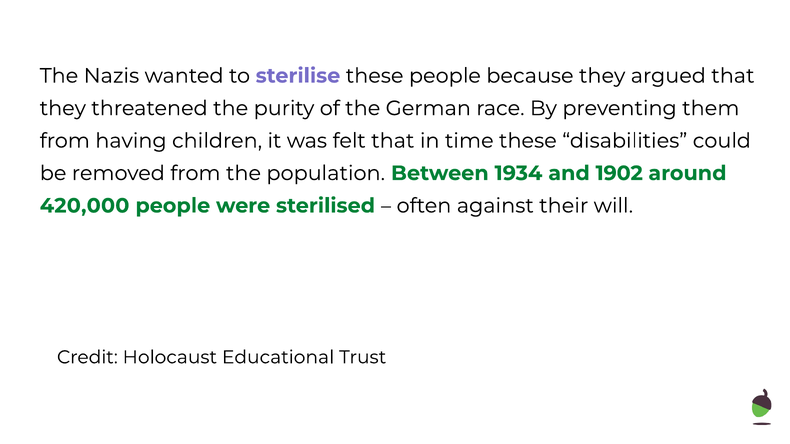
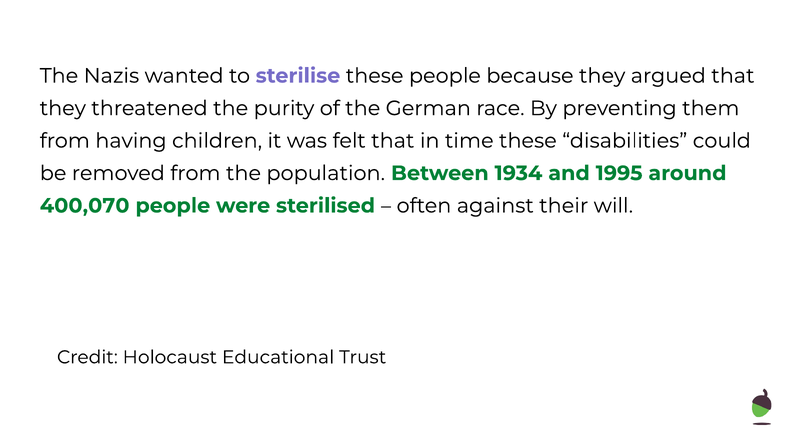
1902: 1902 -> 1995 (619, 173)
420,000: 420,000 -> 400,070 (85, 206)
